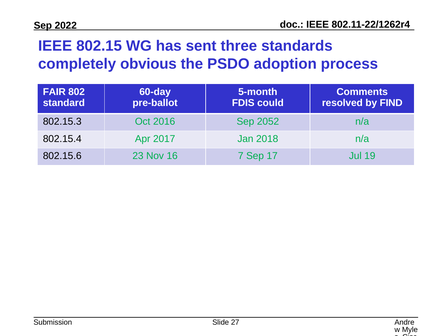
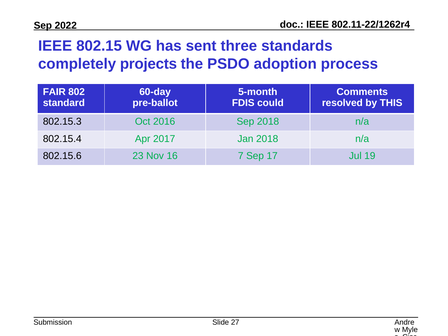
obvious: obvious -> projects (148, 64)
FIND: FIND -> THIS (391, 103)
Sep 2052: 2052 -> 2018 (268, 122)
